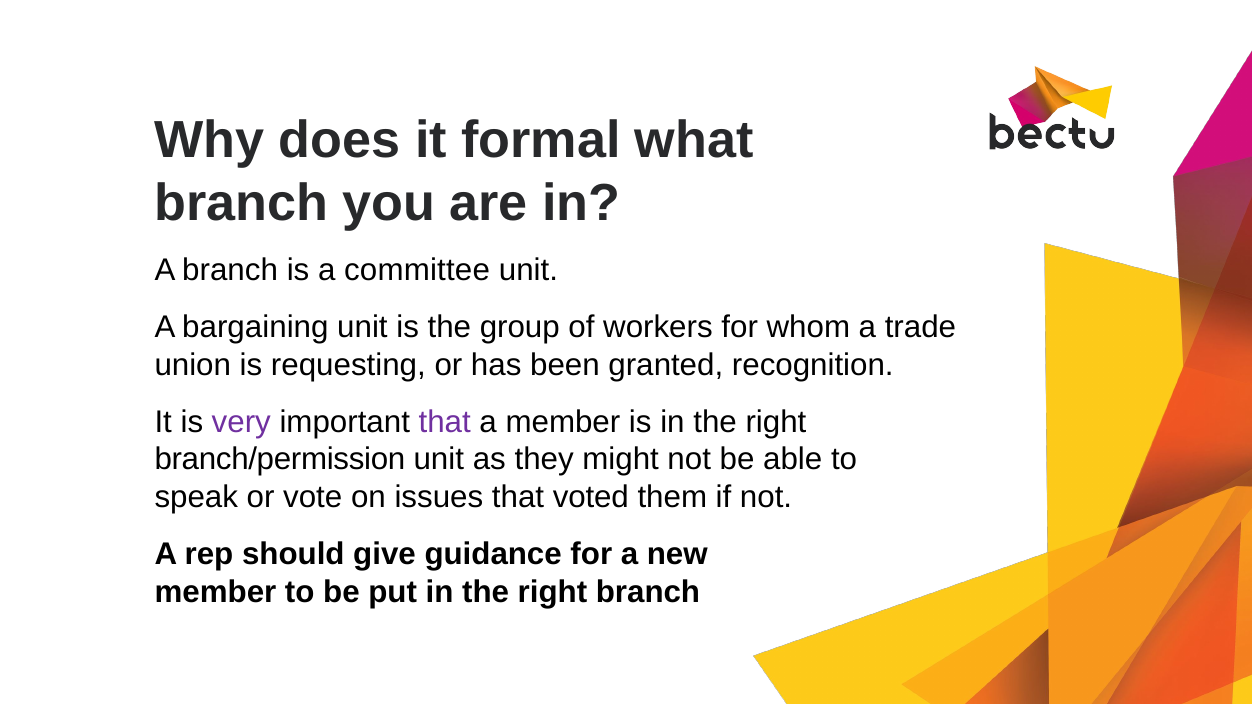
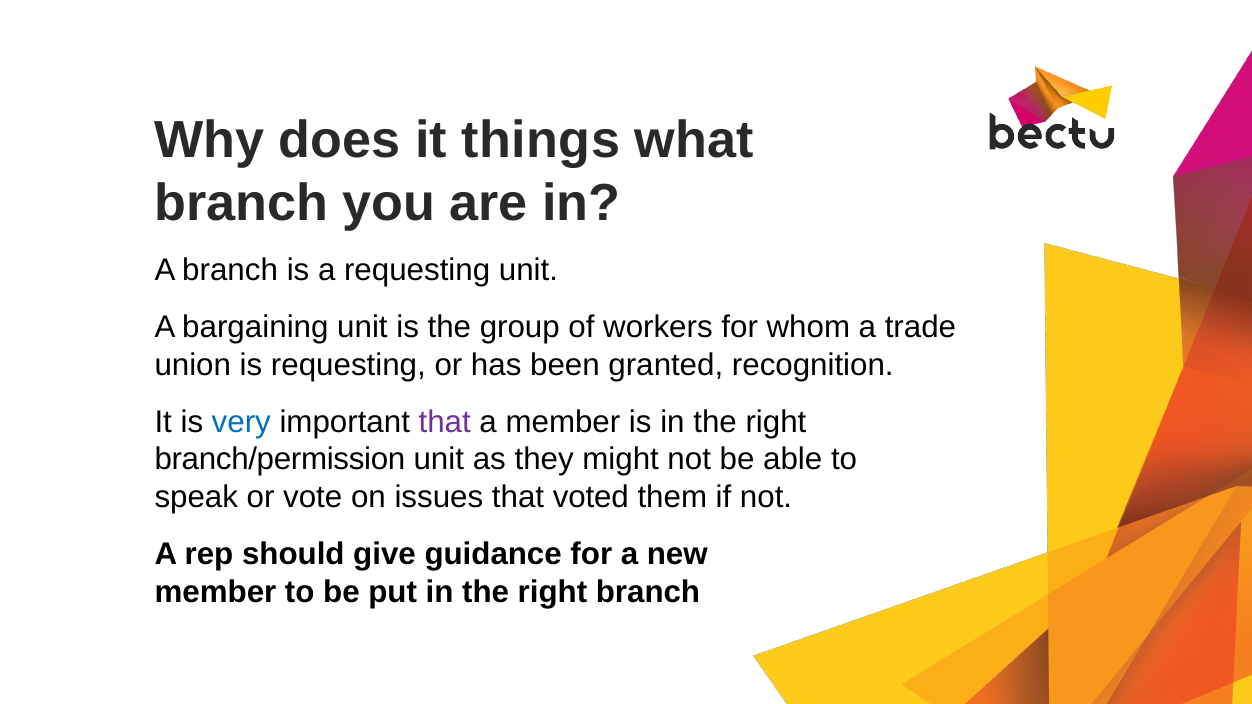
formal: formal -> things (541, 140)
a committee: committee -> requesting (417, 270)
very colour: purple -> blue (241, 422)
